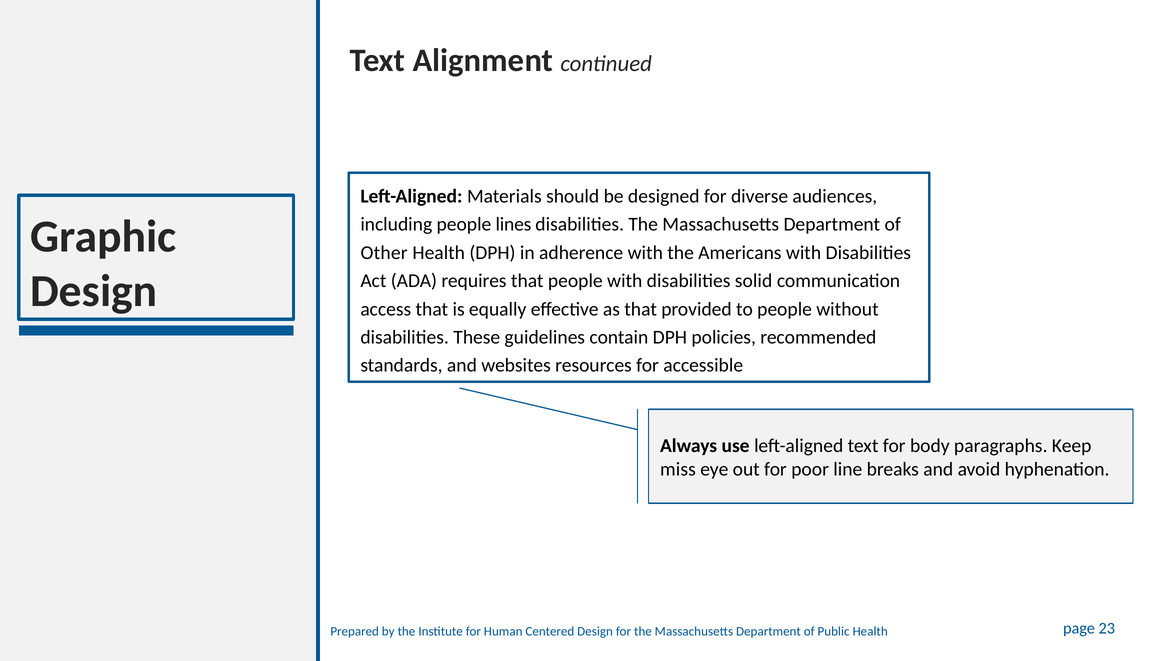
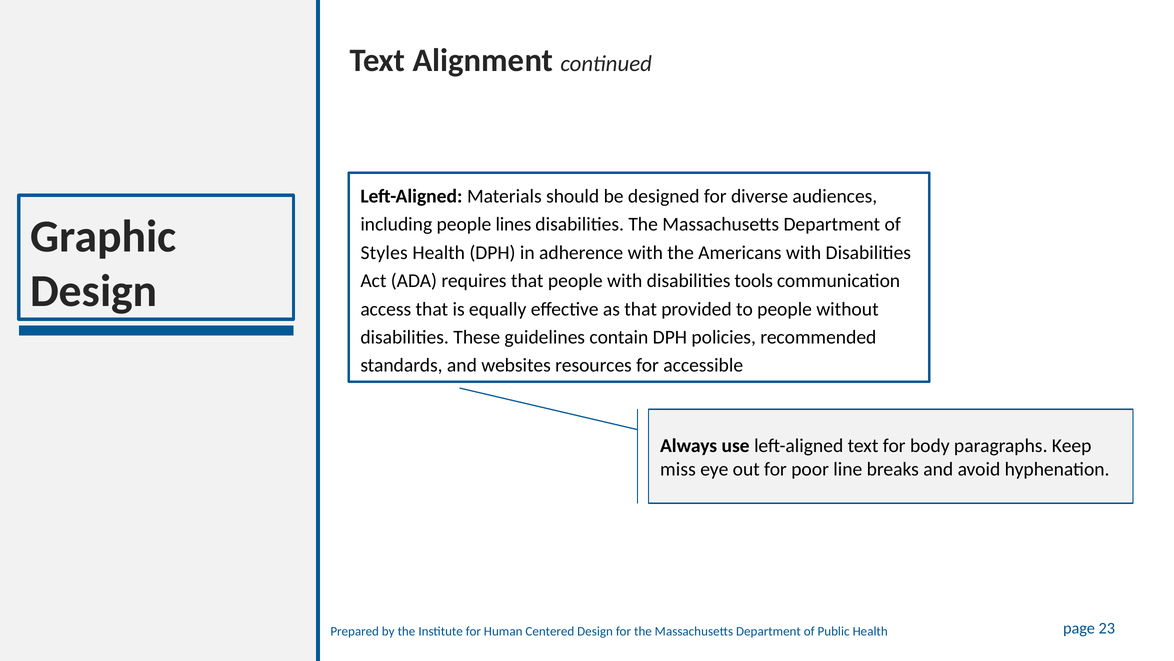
Other: Other -> Styles (384, 252)
solid: solid -> tools (754, 281)
